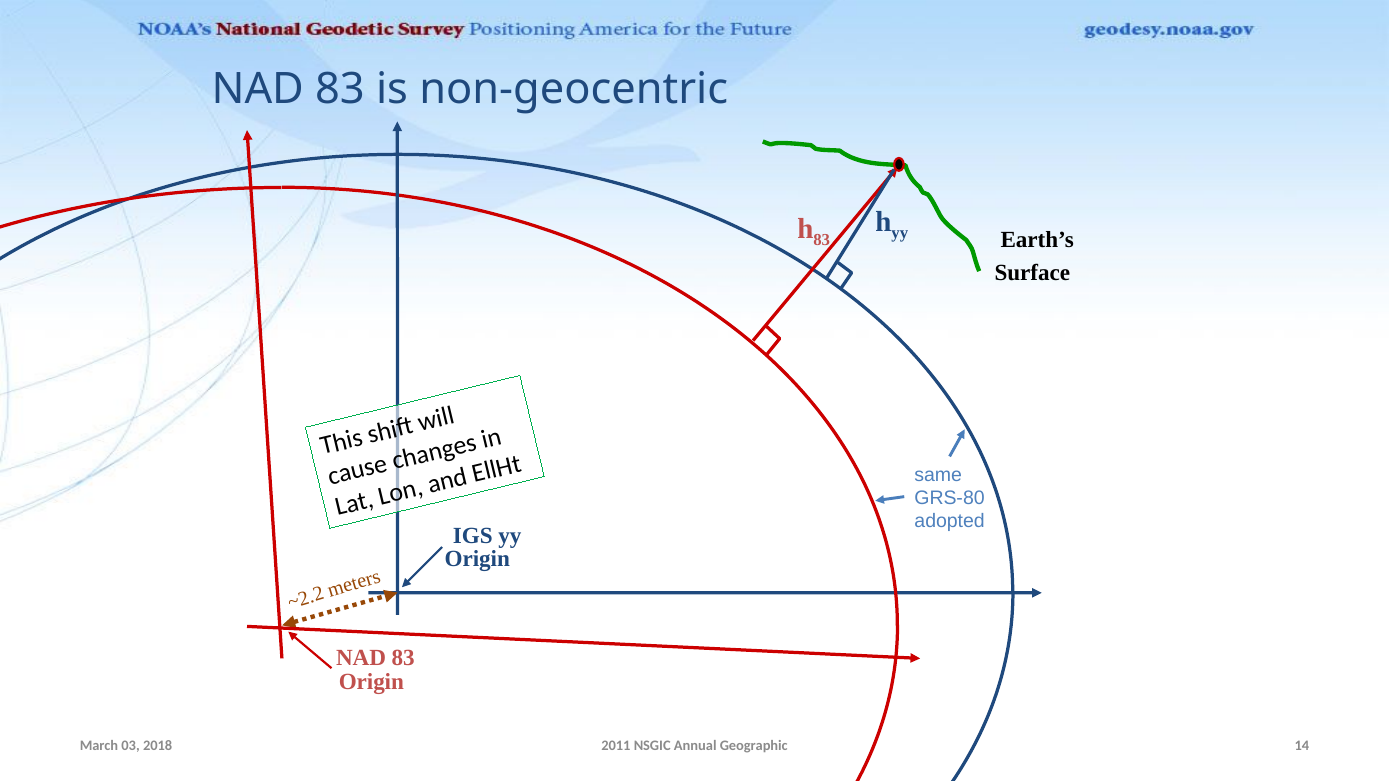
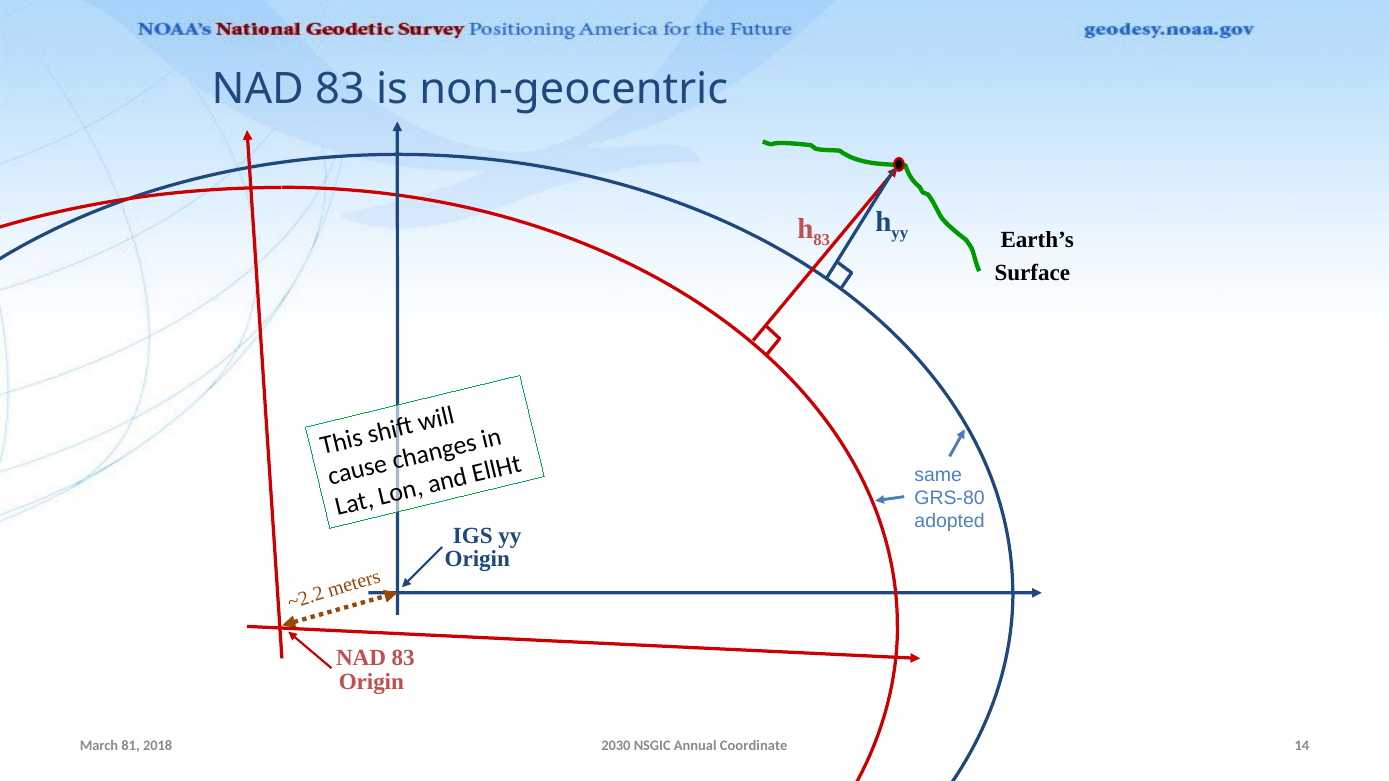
03: 03 -> 81 (131, 746)
2011: 2011 -> 2030 (616, 746)
Geographic: Geographic -> Coordinate (754, 746)
